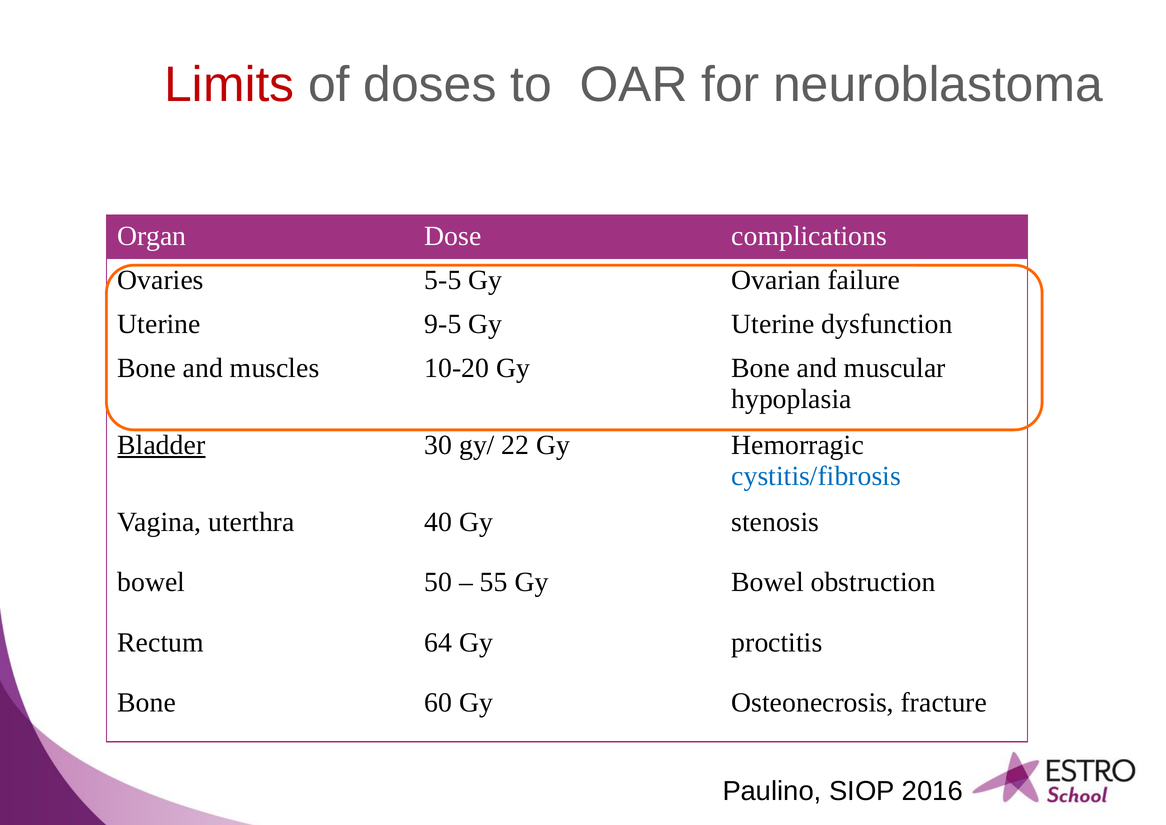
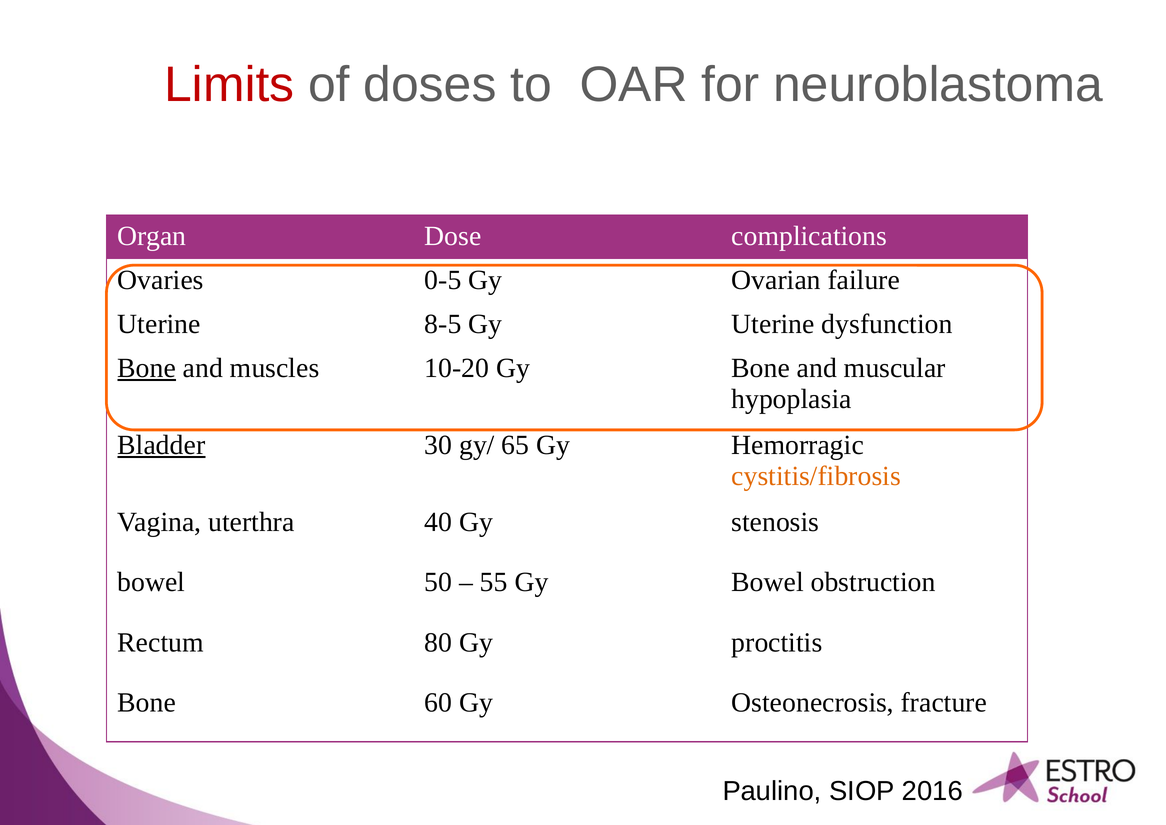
5-5: 5-5 -> 0-5 (443, 280)
9-5: 9-5 -> 8-5 (443, 324)
Bone underline: none -> present (147, 368)
22: 22 -> 65 (515, 445)
cystitis/fibrosis colour: blue -> orange (816, 476)
64: 64 -> 80 (438, 642)
